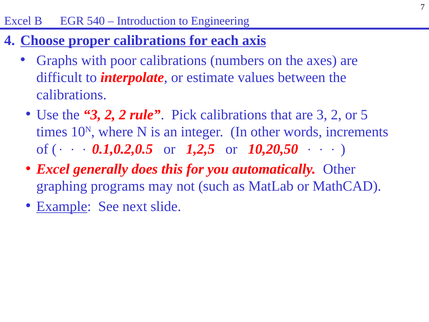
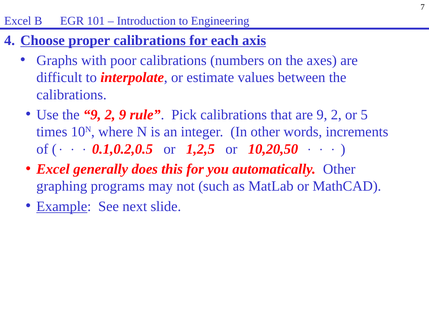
540: 540 -> 101 (96, 21)
the 3: 3 -> 9 (92, 115)
2 2: 2 -> 9 (123, 115)
are 3: 3 -> 9 (322, 115)
